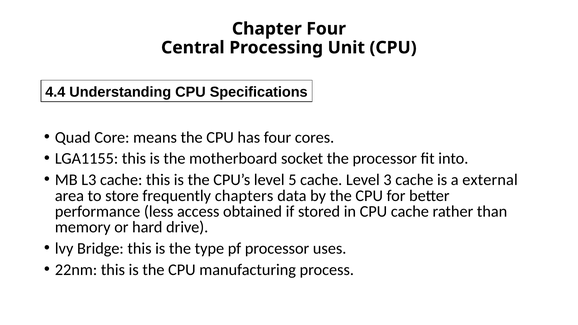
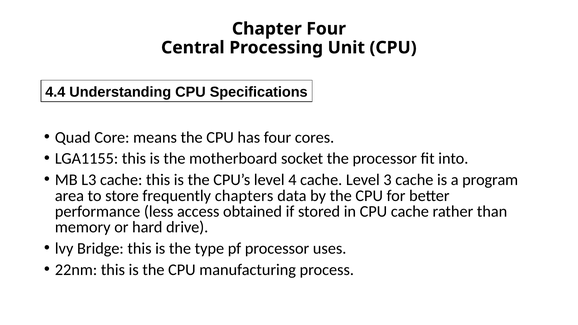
5: 5 -> 4 (292, 180)
external: external -> program (490, 180)
